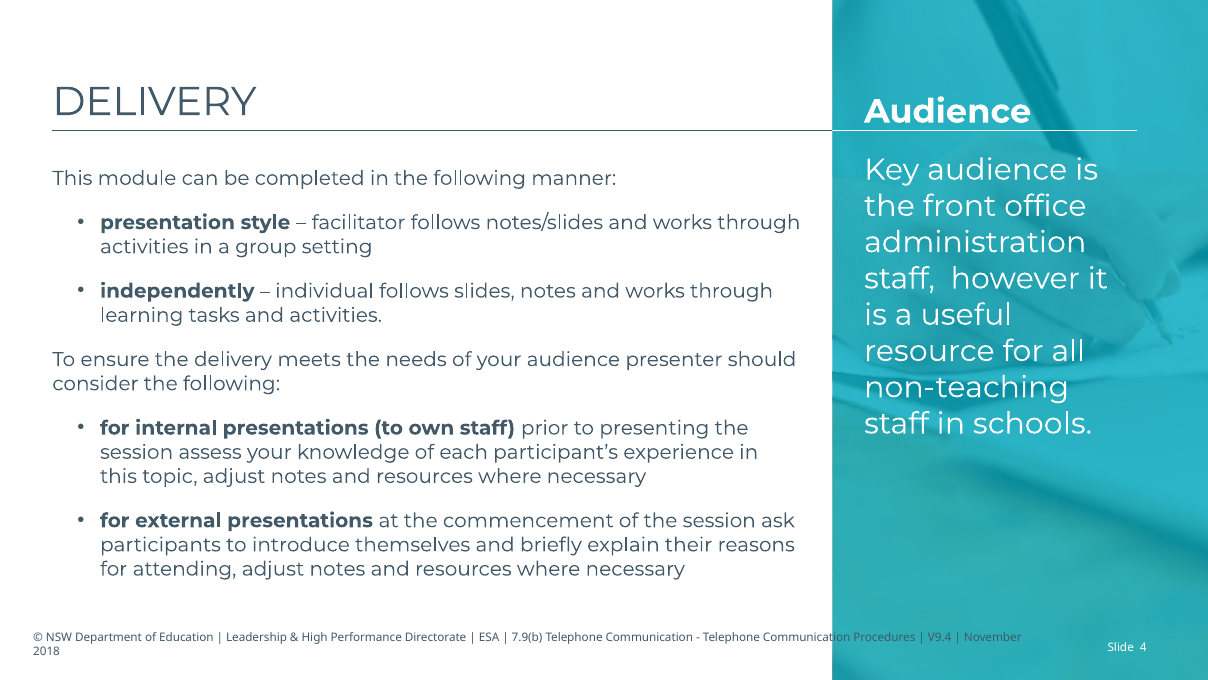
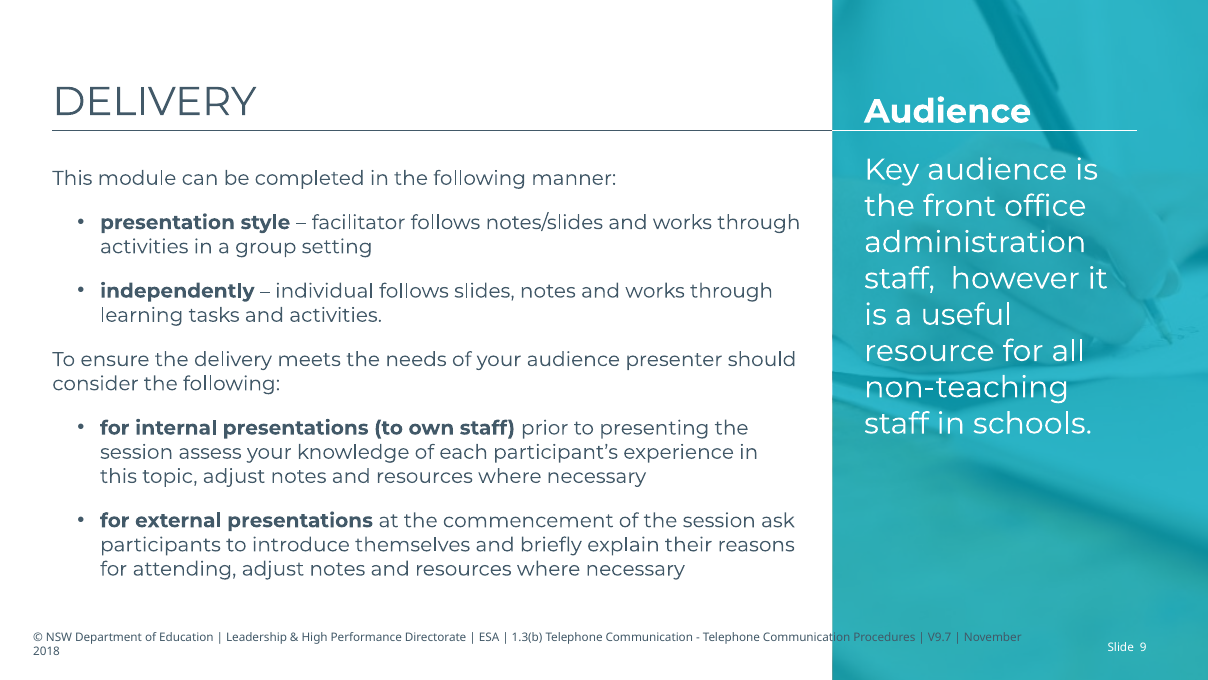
7.9(b: 7.9(b -> 1.3(b (527, 637)
V9.4: V9.4 -> V9.7 (940, 637)
4: 4 -> 9 (1143, 647)
